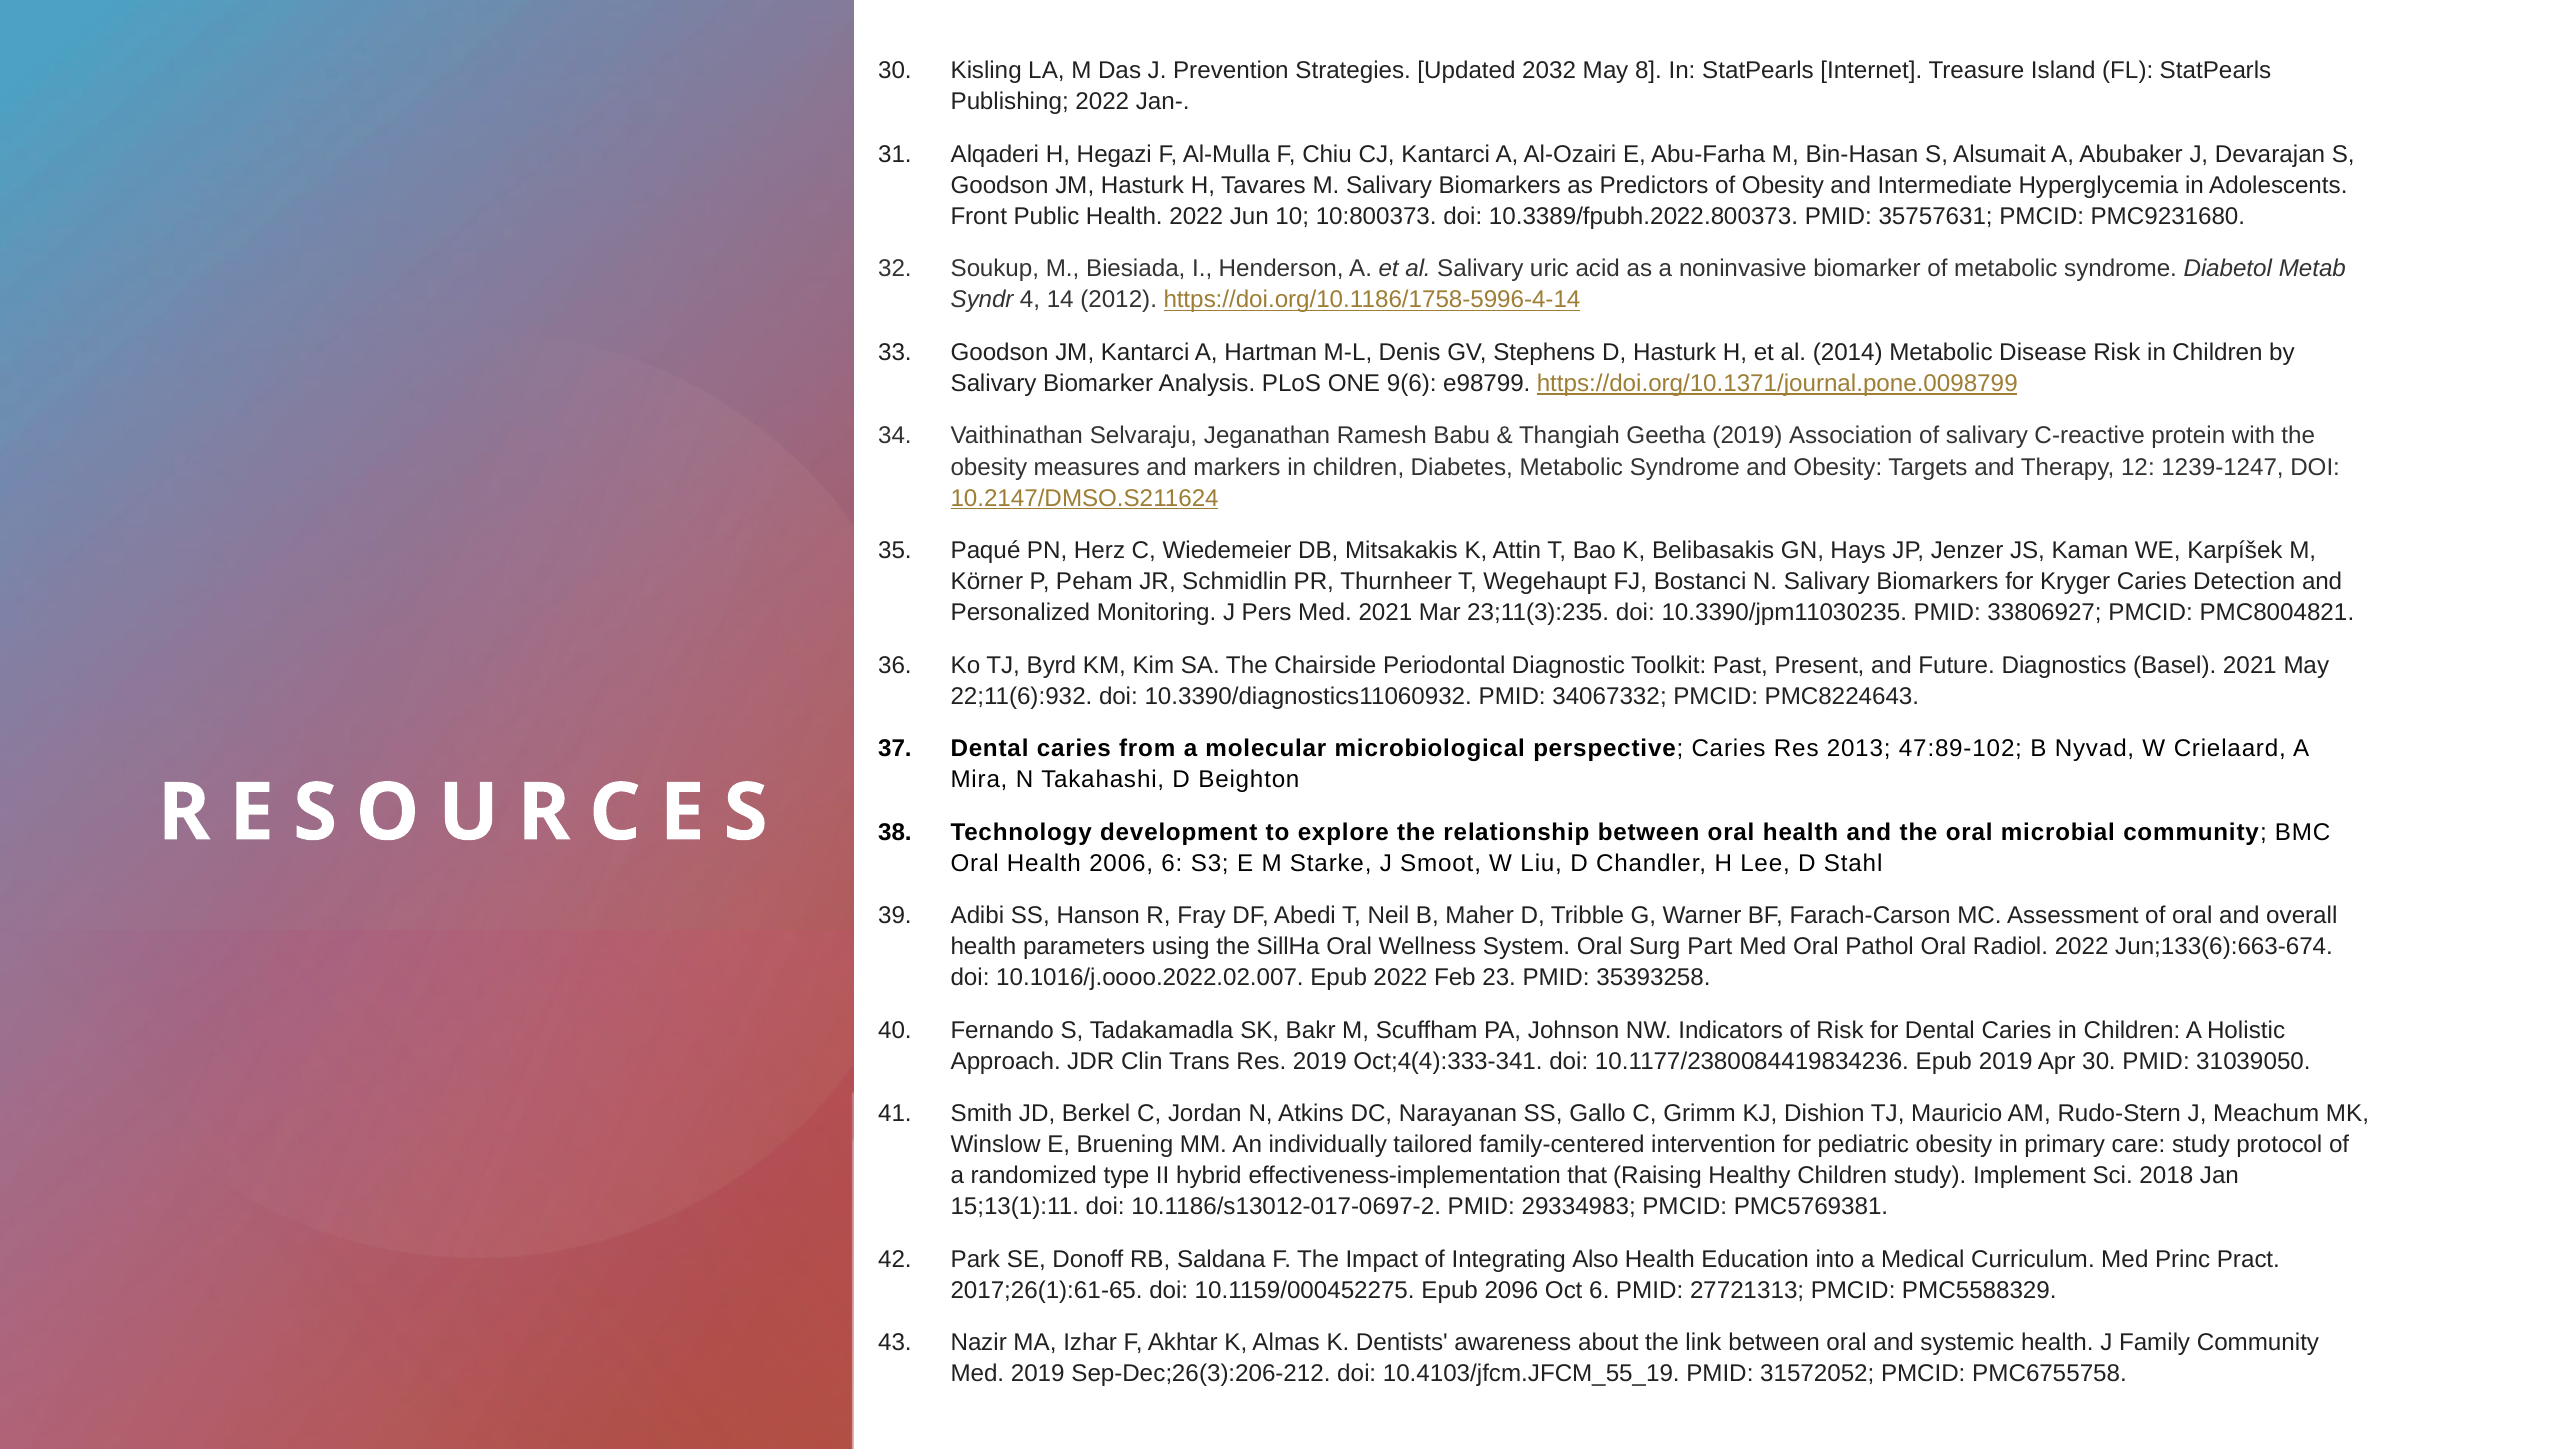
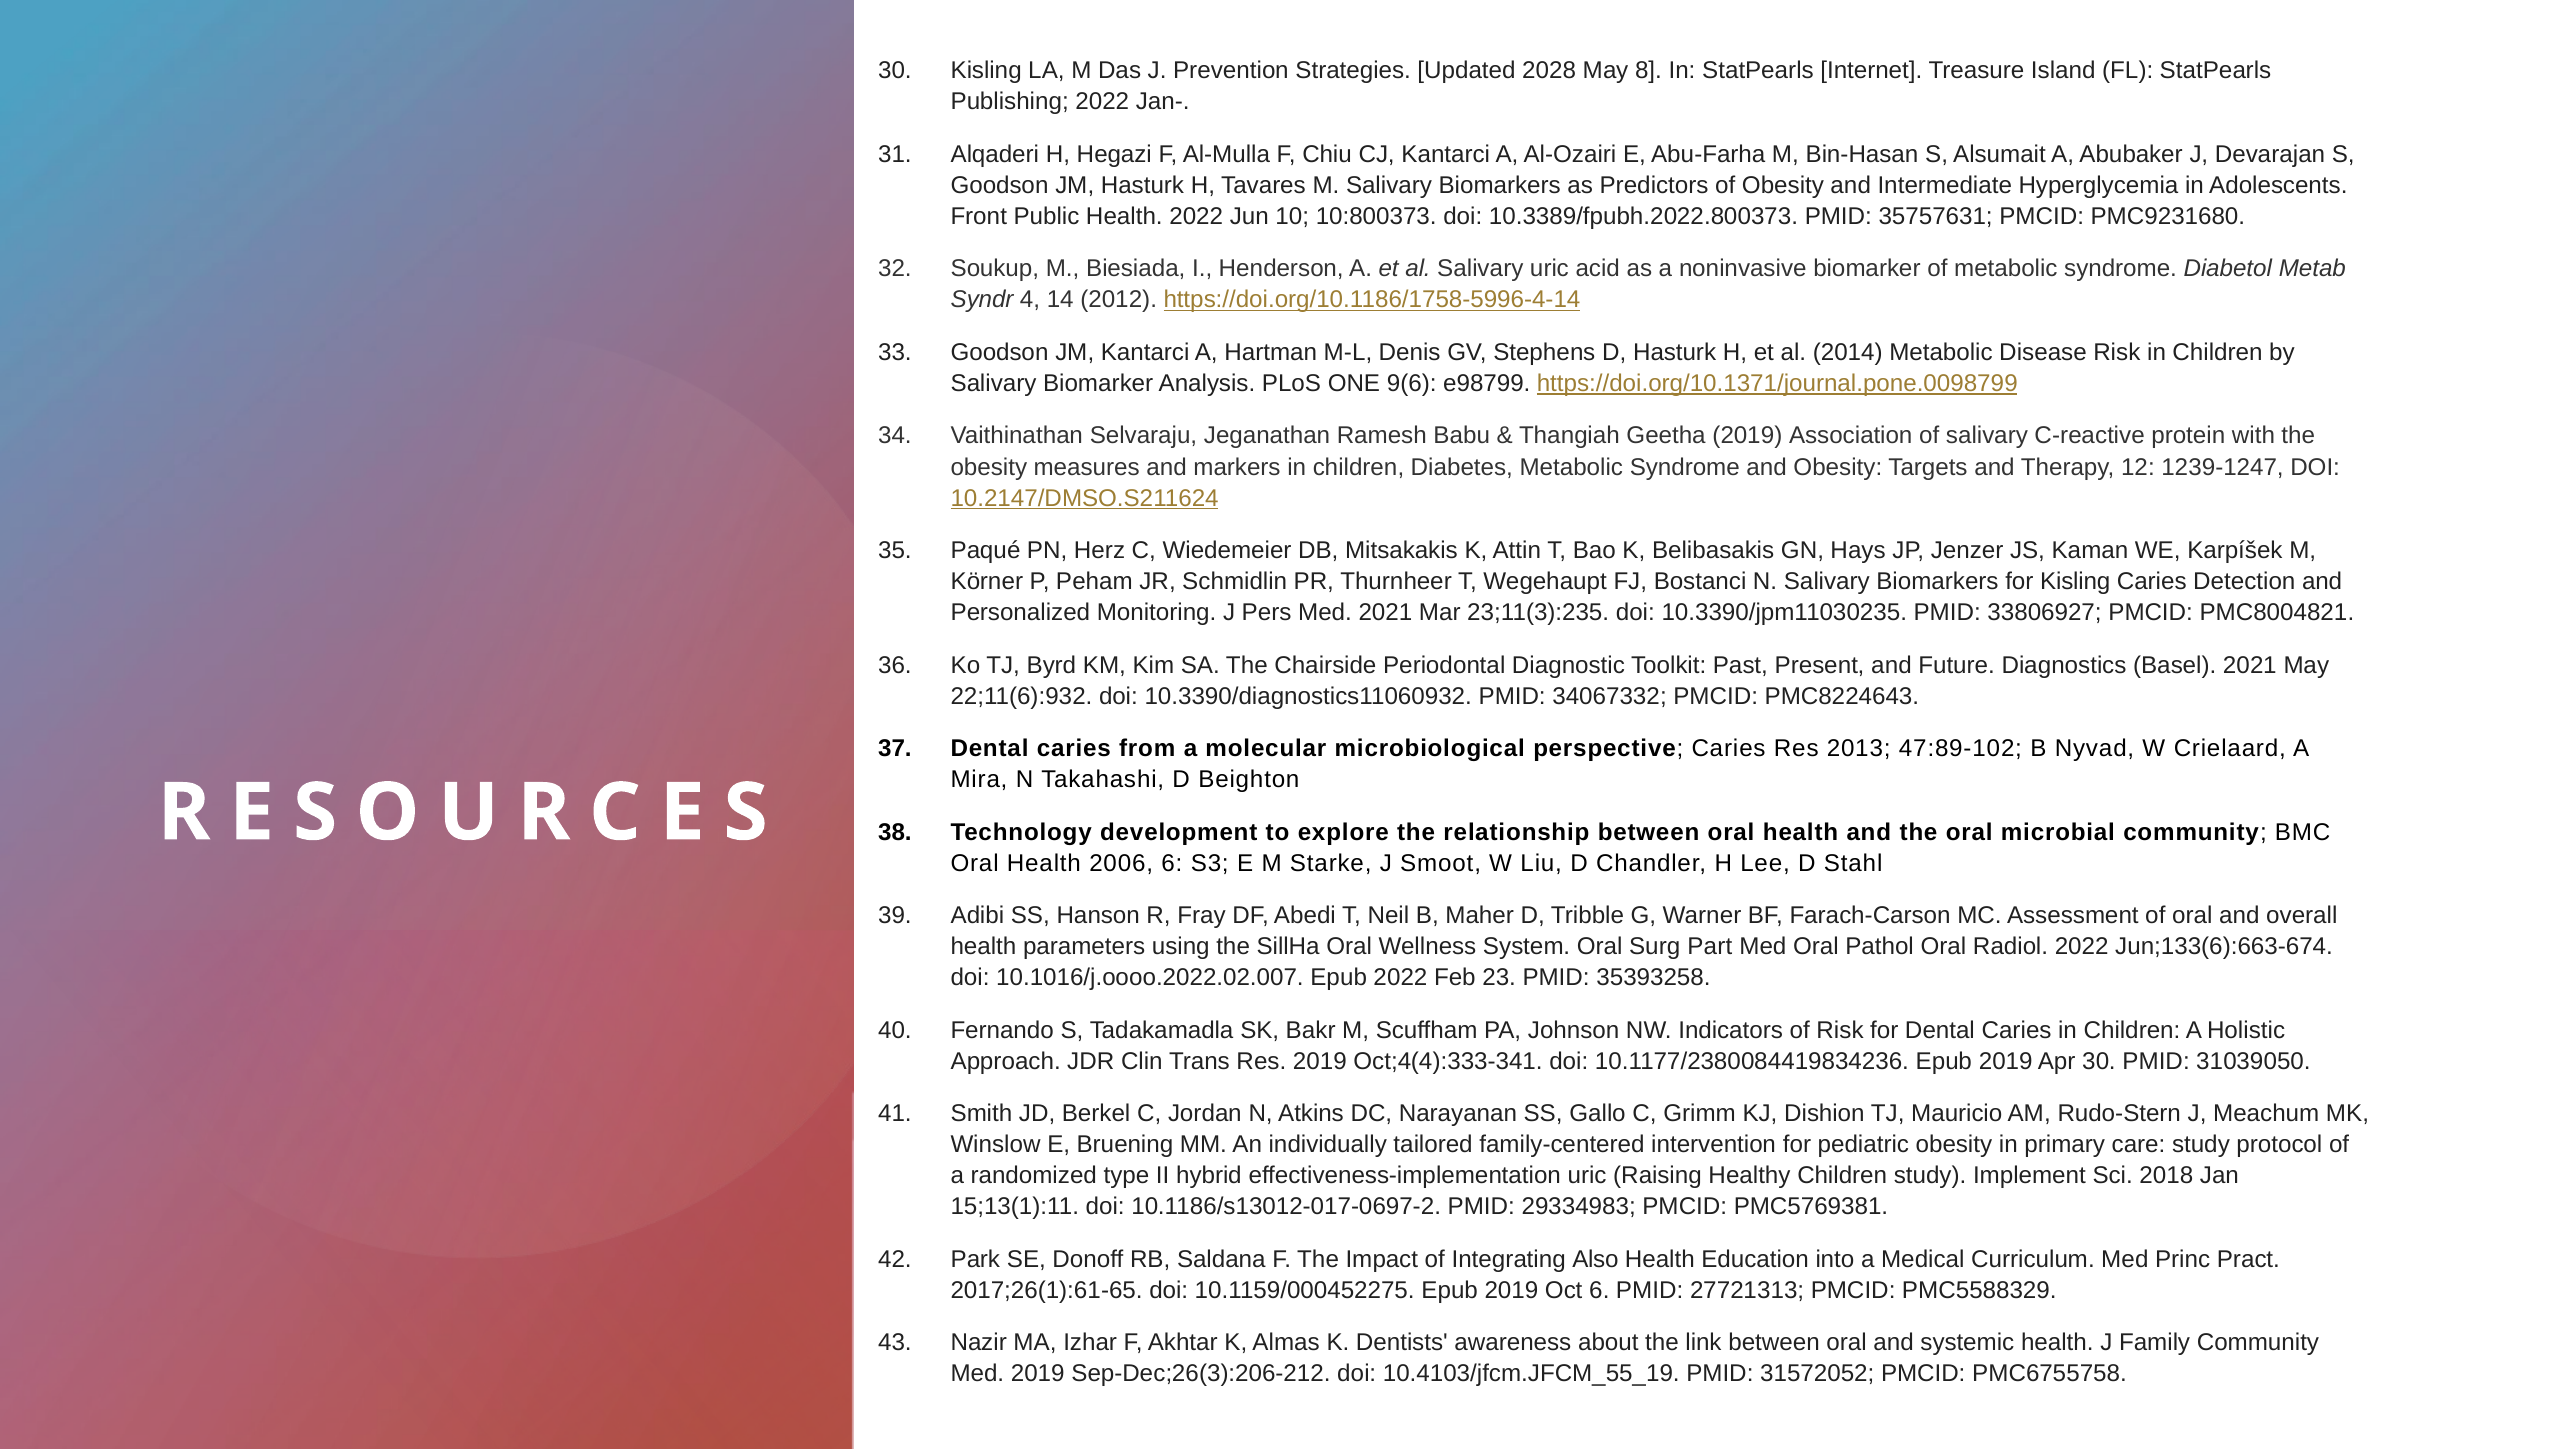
2032: 2032 -> 2028 (1549, 71)
for Kryger: Kryger -> Kisling (2075, 582)
effectiveness-implementation that: that -> uric (1587, 1176)
10.1159/000452275 Epub 2096: 2096 -> 2019 (1511, 1290)
